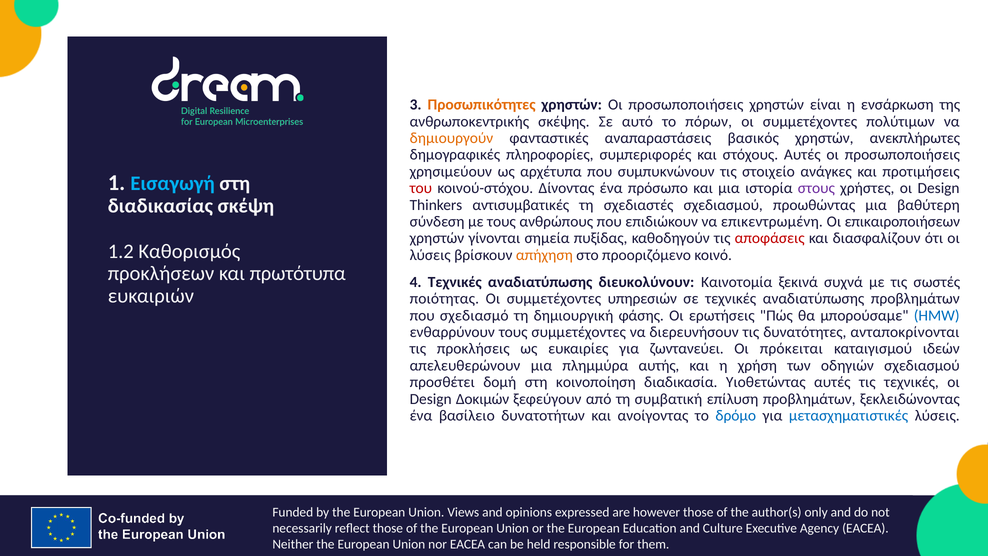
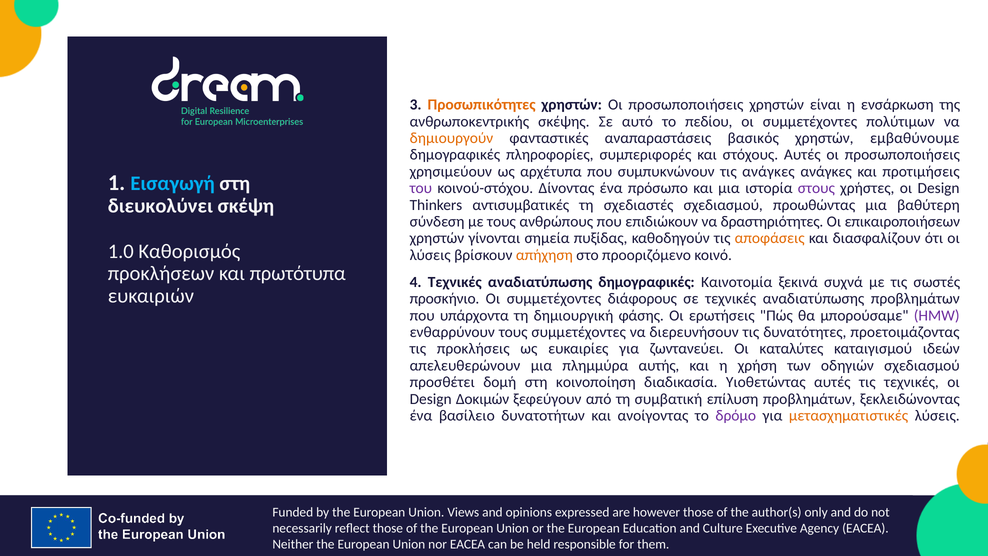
πόρων: πόρων -> πεδίου (709, 121)
ανεκπλήρωτες: ανεκπλήρωτες -> εμβαθύνουμε (915, 138)
τις στοιχείο: στοιχείο -> ανάγκες (768, 172)
του colour: red -> purple (421, 188)
διαδικασίας: διαδικασίας -> διευκολύνει (160, 206)
επικεντρωμένη: επικεντρωμένη -> δραστηριότητες (772, 222)
αποφάσεις colour: red -> orange (770, 238)
1.2: 1.2 -> 1.0 (121, 251)
αναδιατύπωσης διευκολύνουν: διευκολύνουν -> δημογραφικές (647, 282)
ποιότητας: ποιότητας -> προσκήνιο (445, 299)
υπηρεσιών: υπηρεσιών -> διάφορους (642, 299)
σχεδιασμό: σχεδιασμό -> υπάρχοντα (474, 315)
HMW colour: blue -> purple (937, 315)
ανταποκρίνονται: ανταποκρίνονται -> προετοιμάζοντας (905, 332)
πρόκειται: πρόκειται -> καταλύτες (791, 349)
δρόμο colour: blue -> purple (736, 415)
μετασχηματιστικές colour: blue -> orange (849, 415)
